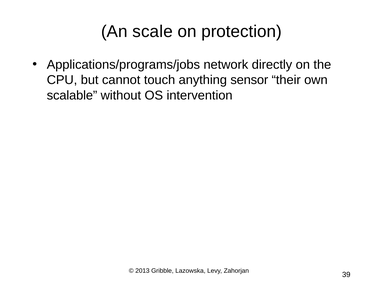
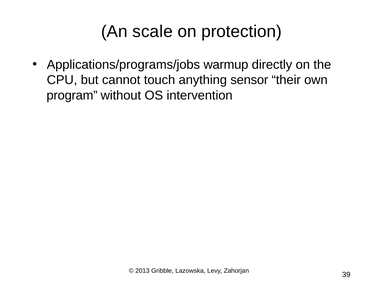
network: network -> warmup (226, 65)
scalable: scalable -> program (72, 95)
